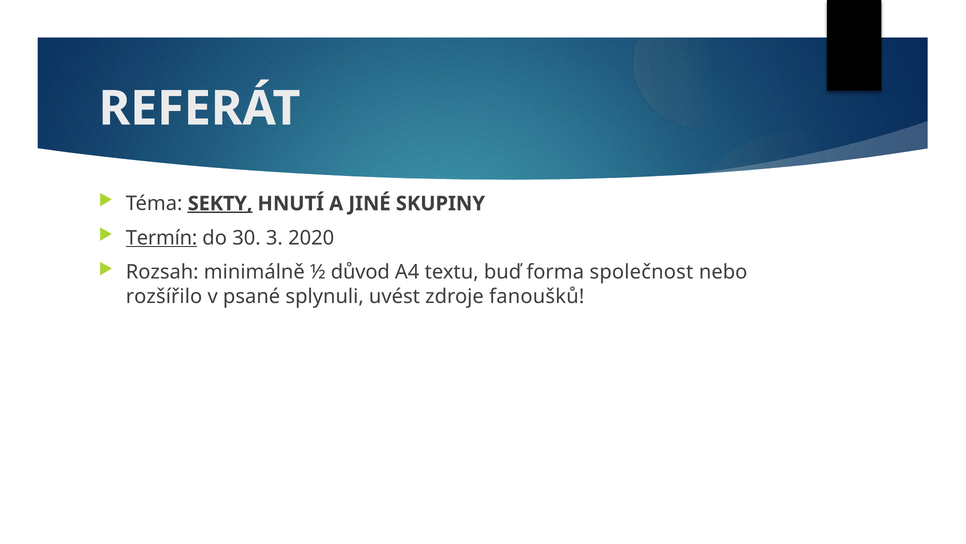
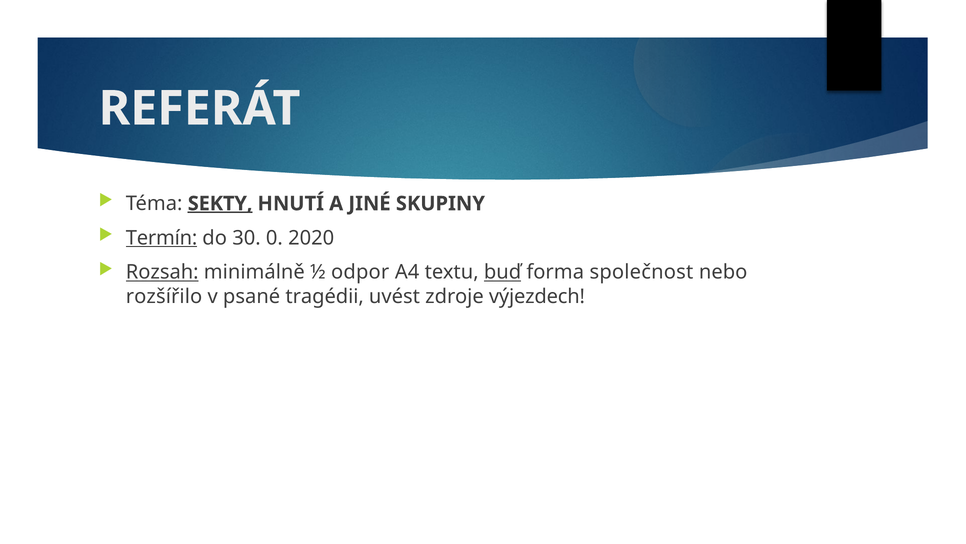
3: 3 -> 0 (274, 238)
Rozsah underline: none -> present (162, 272)
důvod: důvod -> odpor (360, 272)
buď underline: none -> present (503, 272)
splynuli: splynuli -> tragédii (325, 296)
fanoušků: fanoušků -> výjezdech (537, 296)
